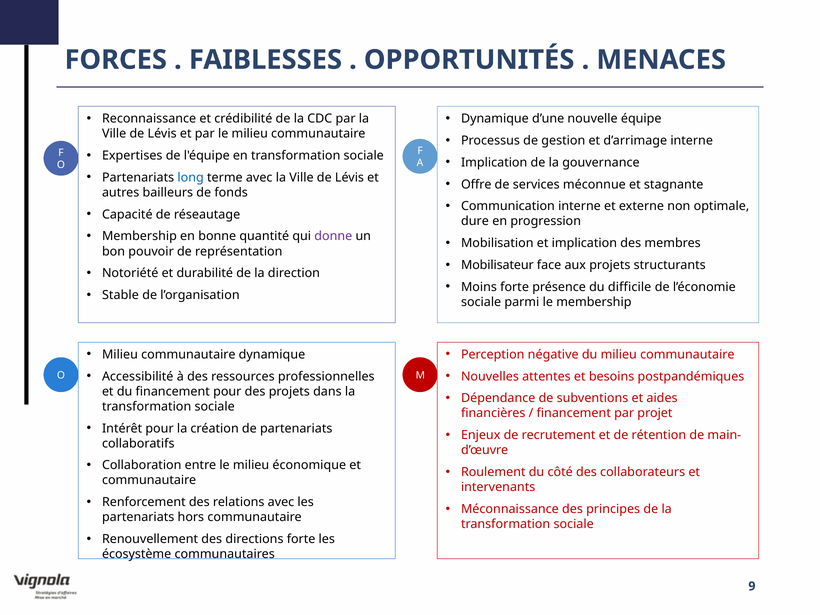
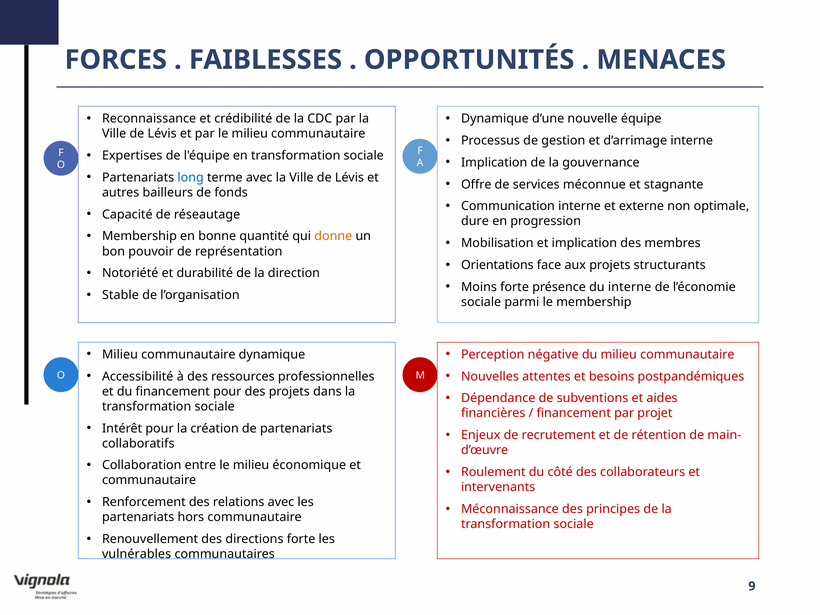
donne colour: purple -> orange (333, 236)
Mobilisateur: Mobilisateur -> Orientations (497, 265)
du difficile: difficile -> interne (630, 287)
écosystème: écosystème -> vulnérables (137, 554)
